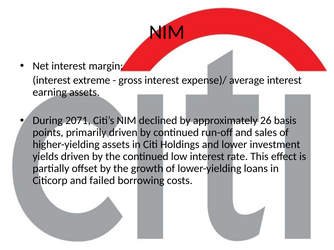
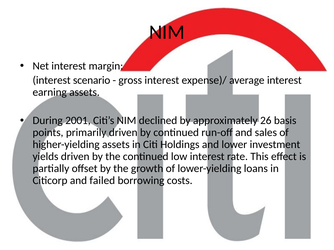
extreme: extreme -> scenario (92, 80)
2071: 2071 -> 2001 (78, 121)
